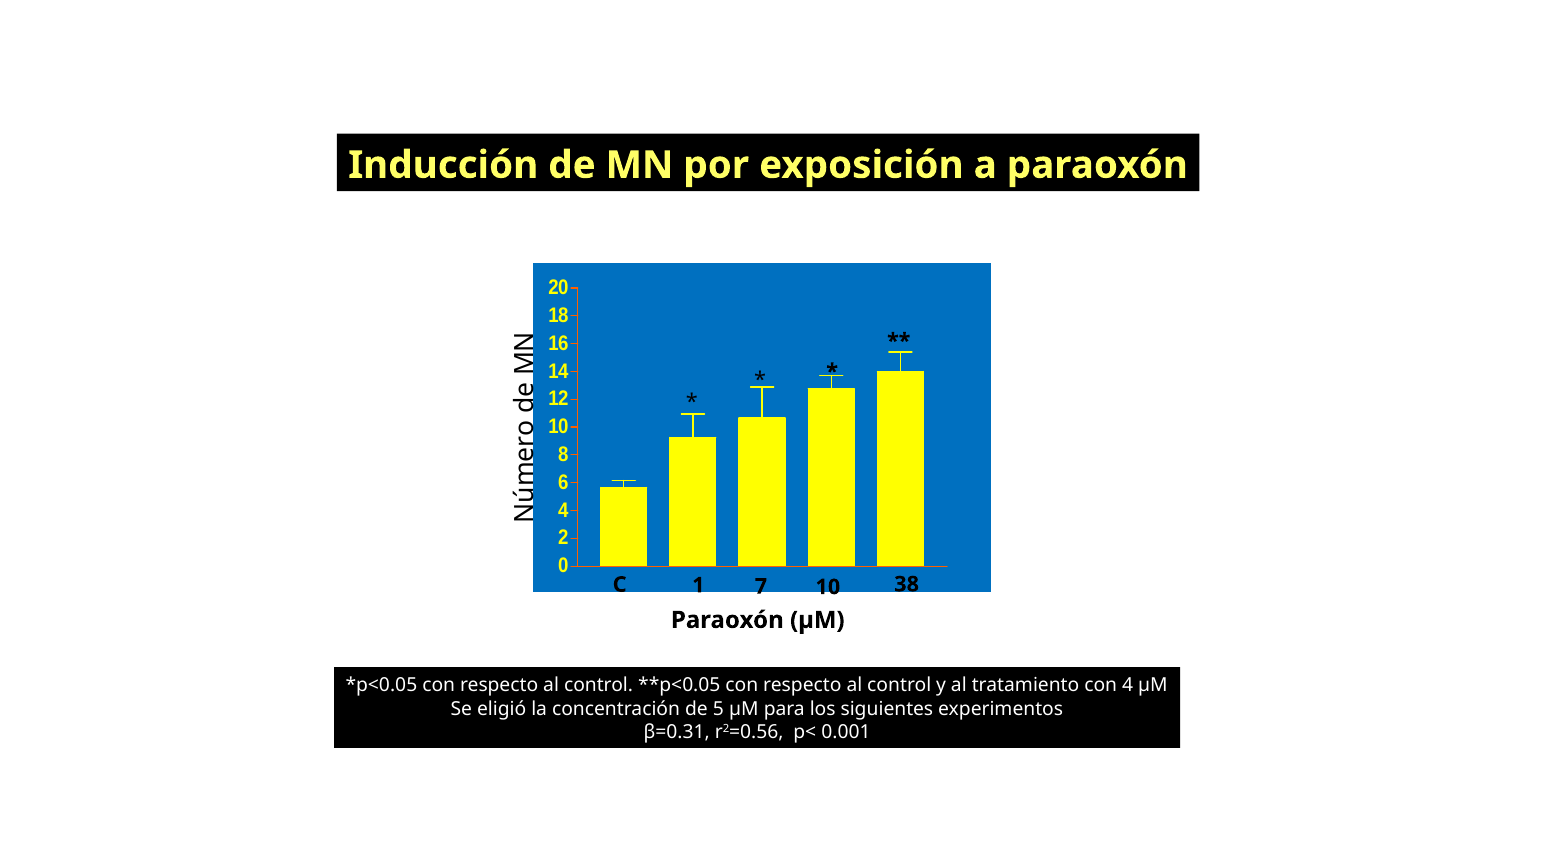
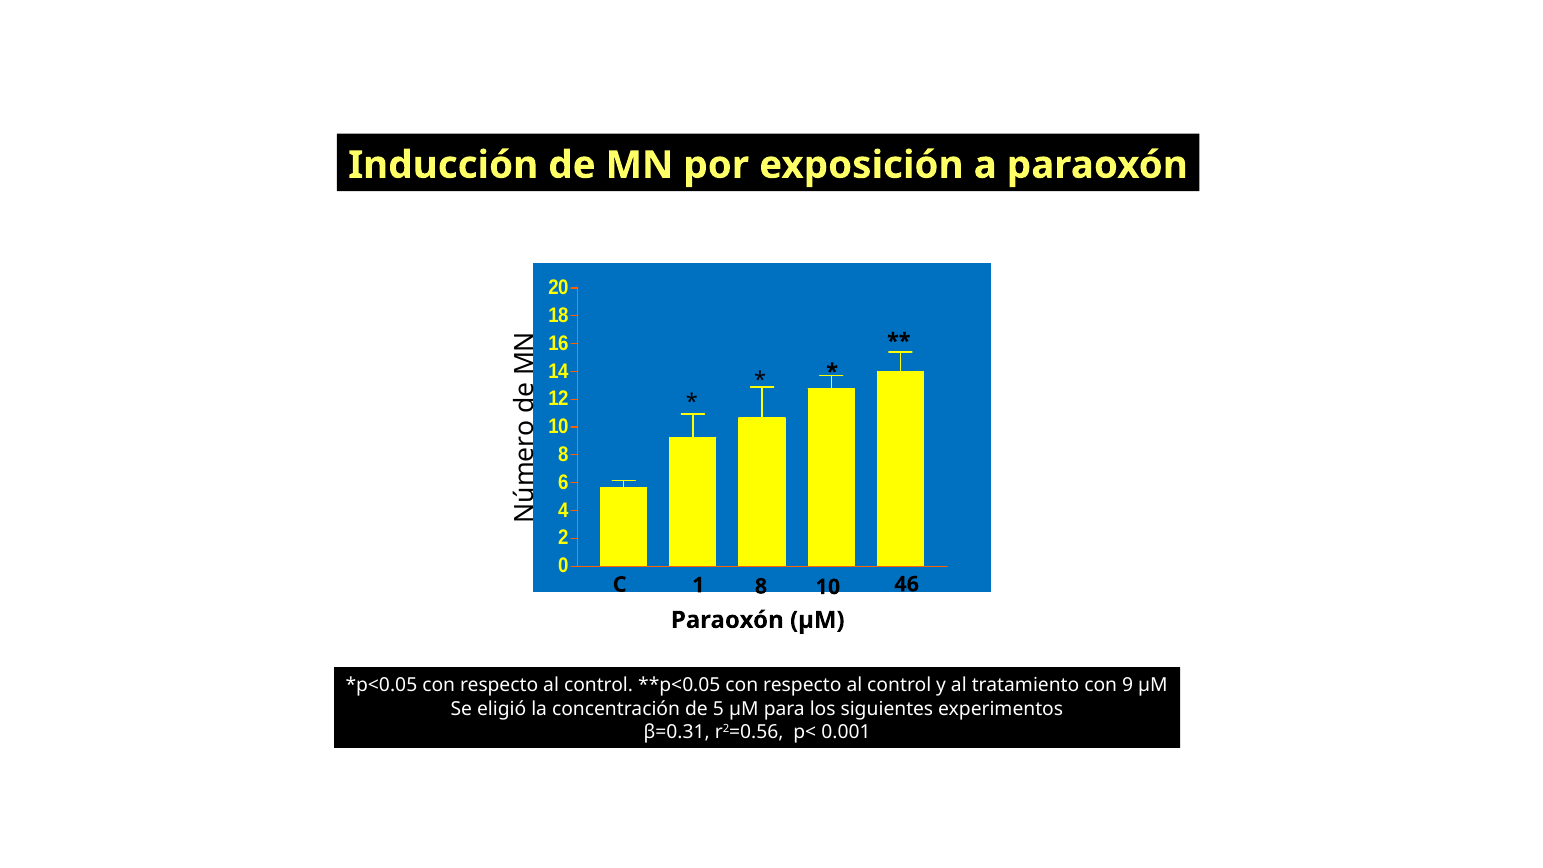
1 7: 7 -> 8 (761, 586)
38: 38 -> 46 (907, 584)
con 4: 4 -> 9 (1128, 686)
